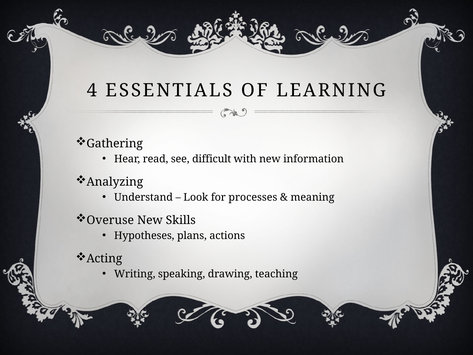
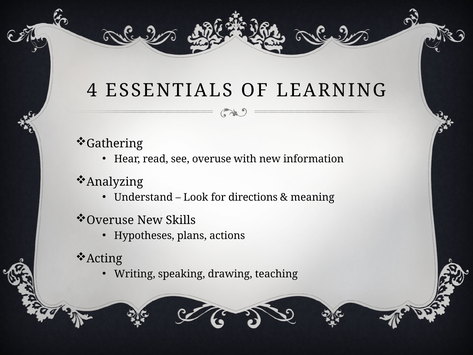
see difficult: difficult -> overuse (212, 159)
processes: processes -> directions (253, 197)
